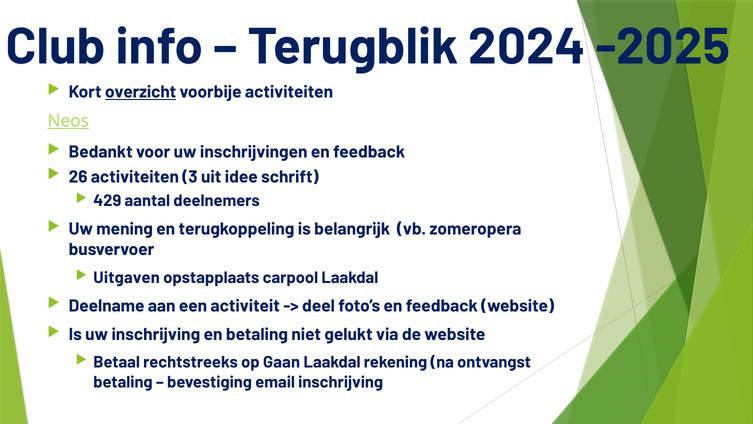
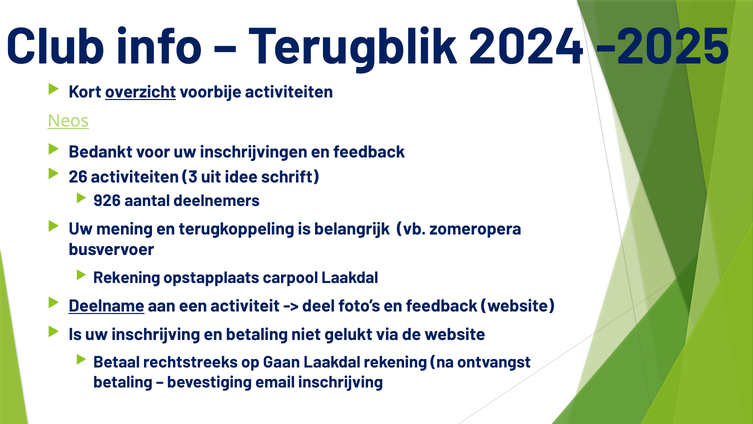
429: 429 -> 926 (107, 201)
Uitgaven: Uitgaven -> Rekening (127, 277)
Deelname underline: none -> present (107, 306)
